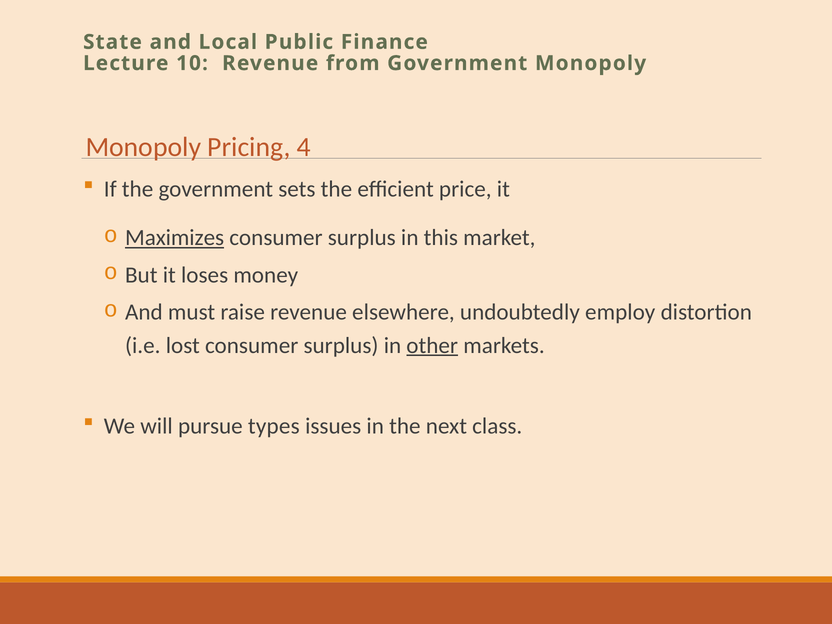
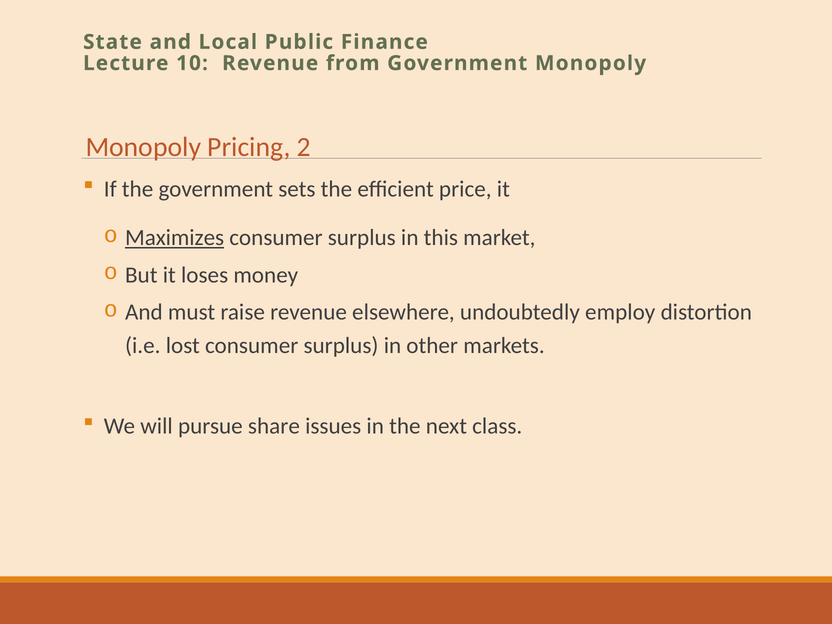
4: 4 -> 2 (304, 147)
other underline: present -> none (432, 345)
types: types -> share (274, 426)
